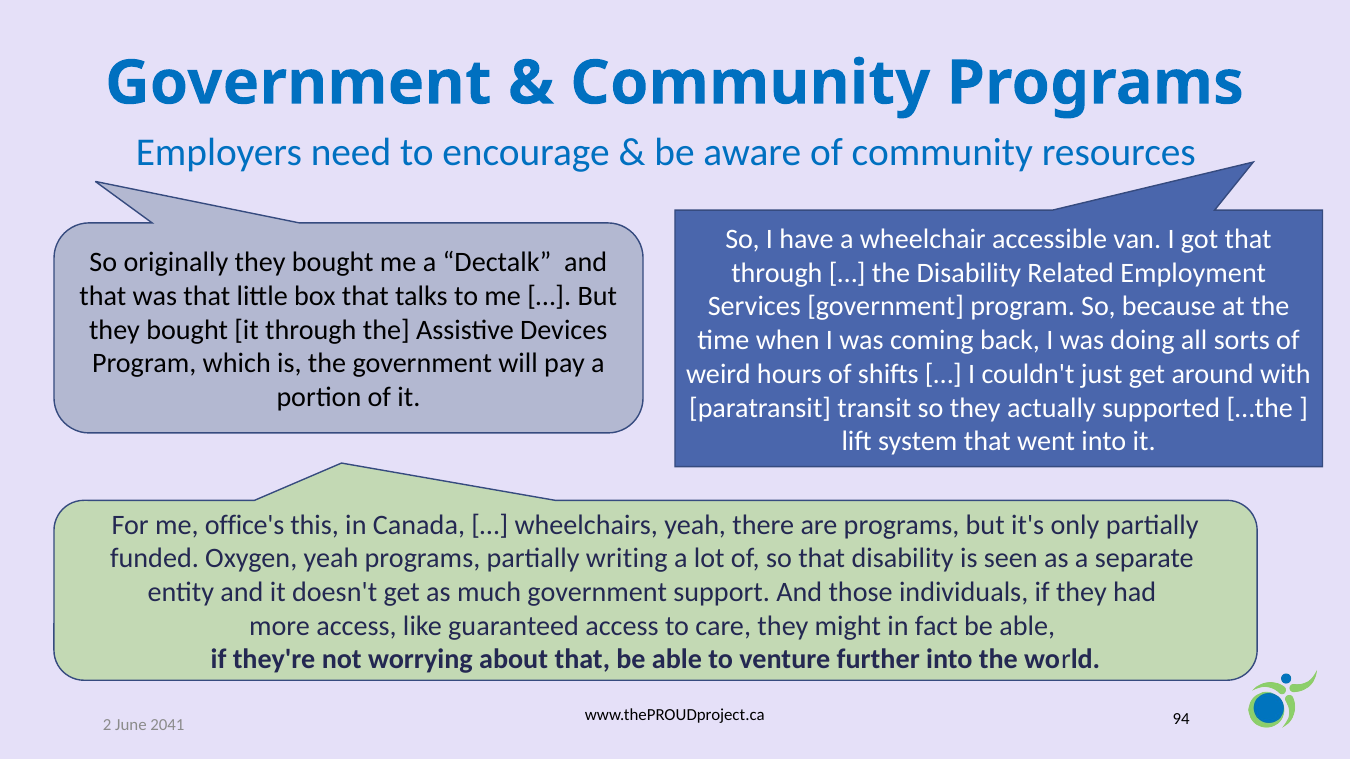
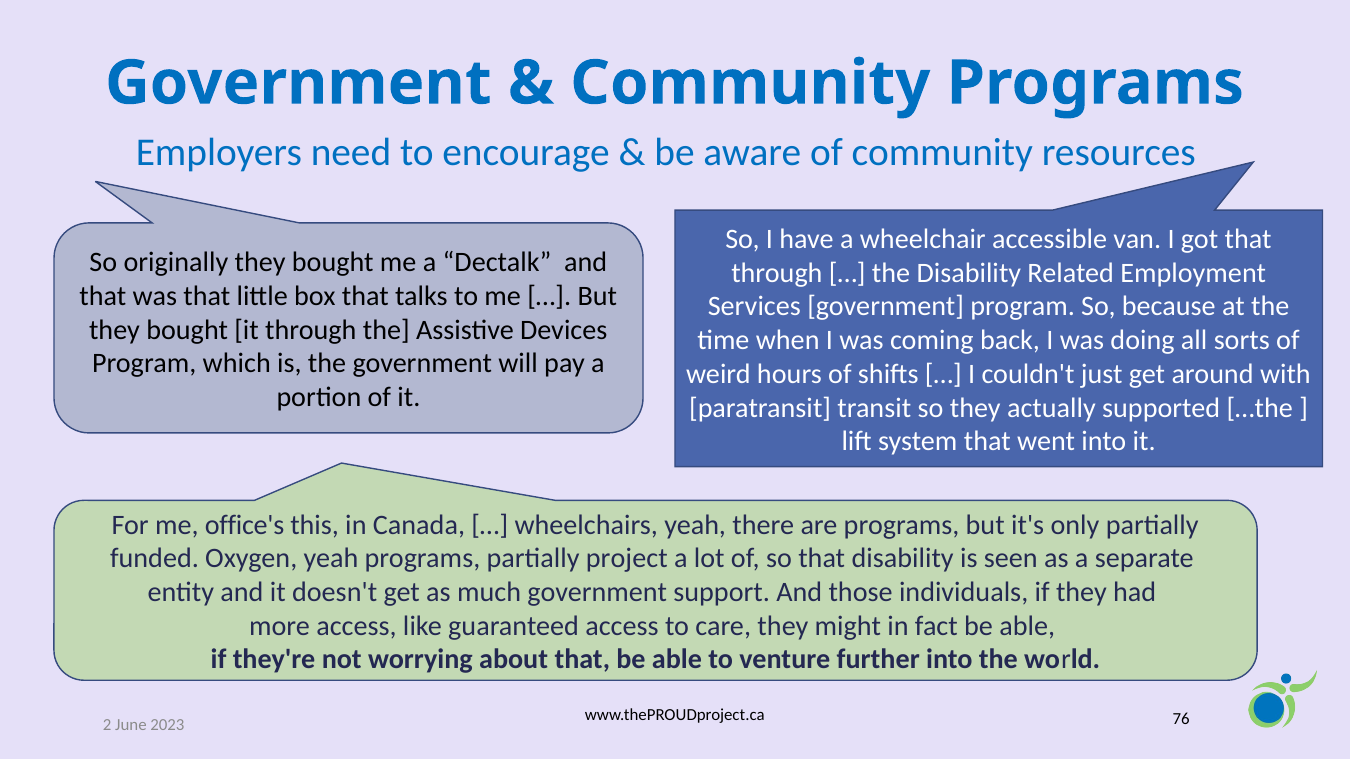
writing: writing -> project (627, 559)
94: 94 -> 76 (1181, 720)
2041: 2041 -> 2023 (167, 725)
